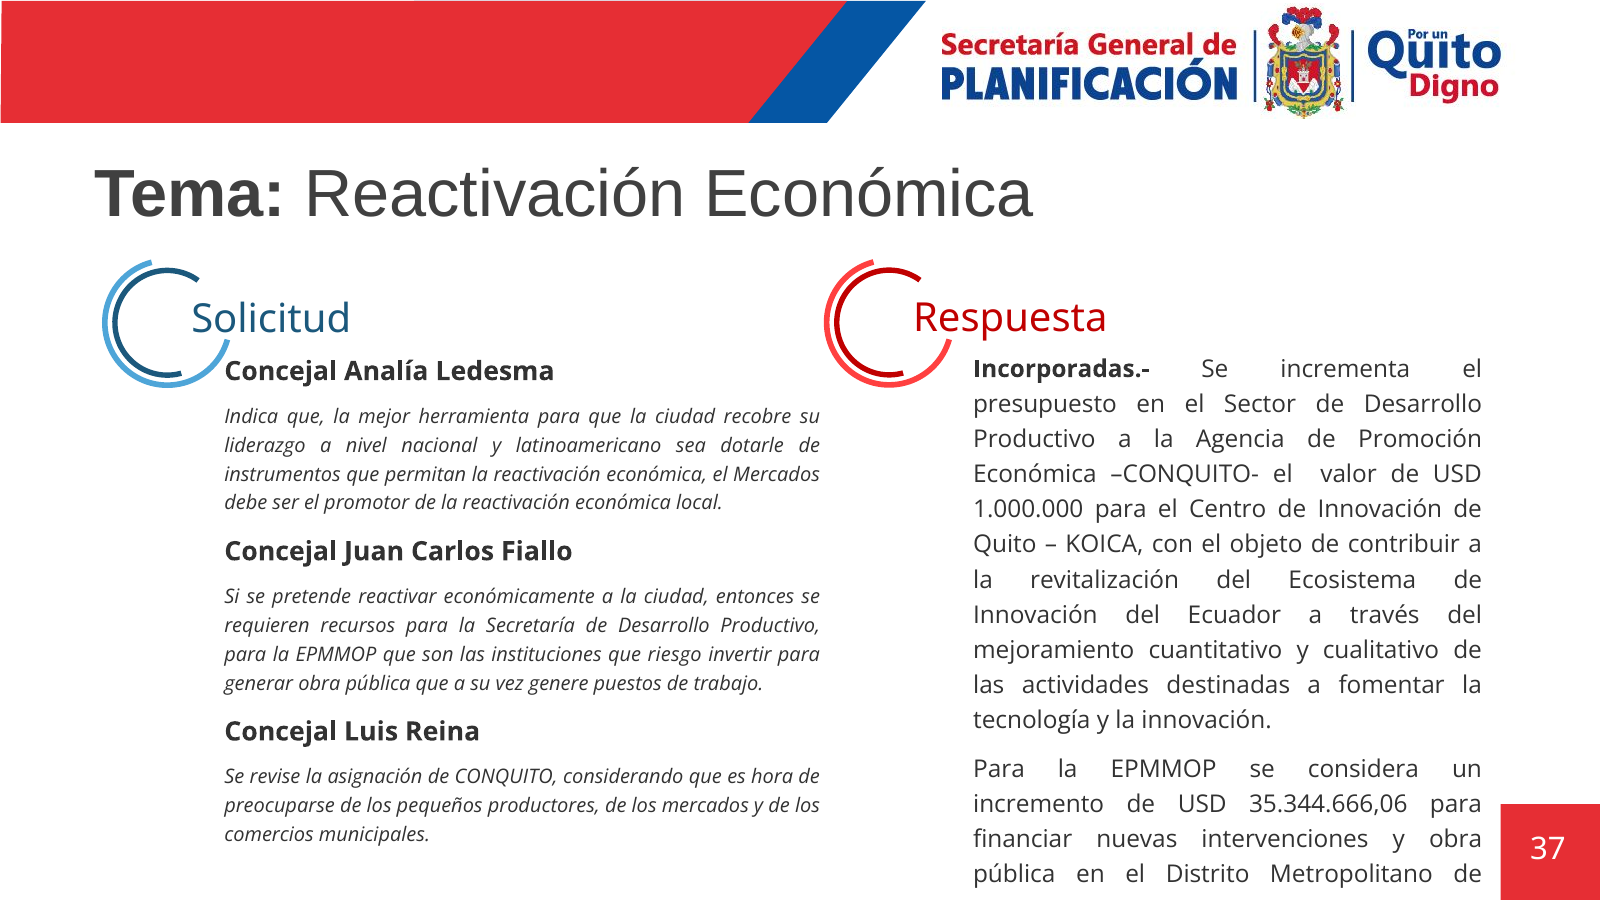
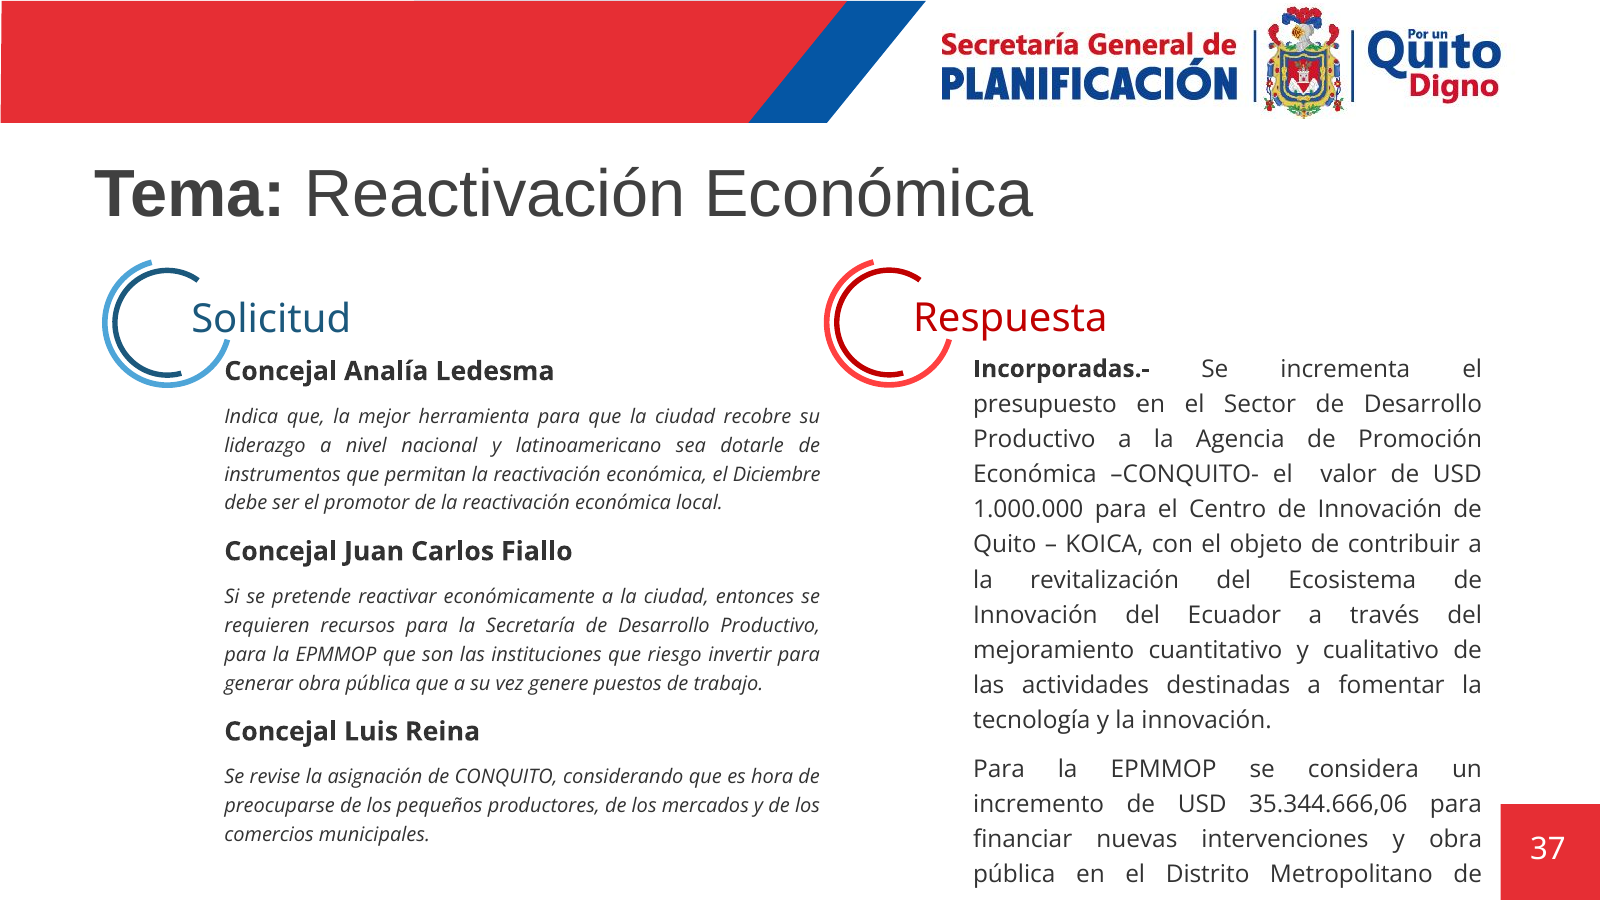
el Mercados: Mercados -> Diciembre (777, 475)
